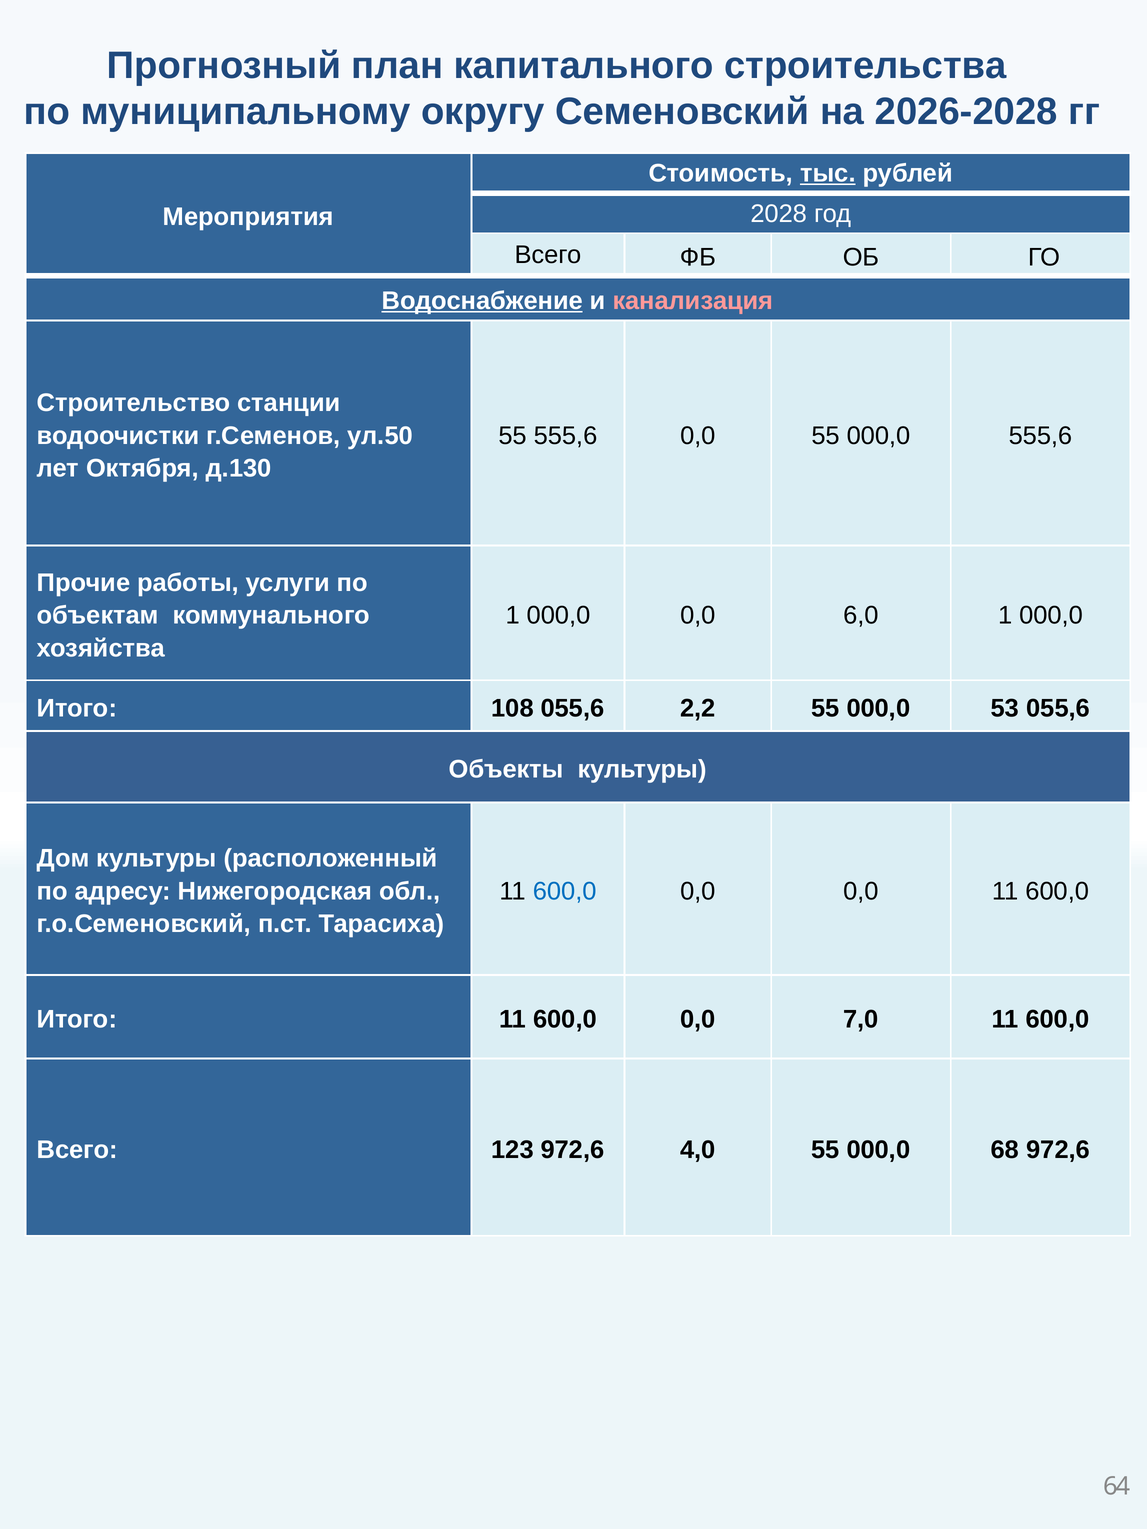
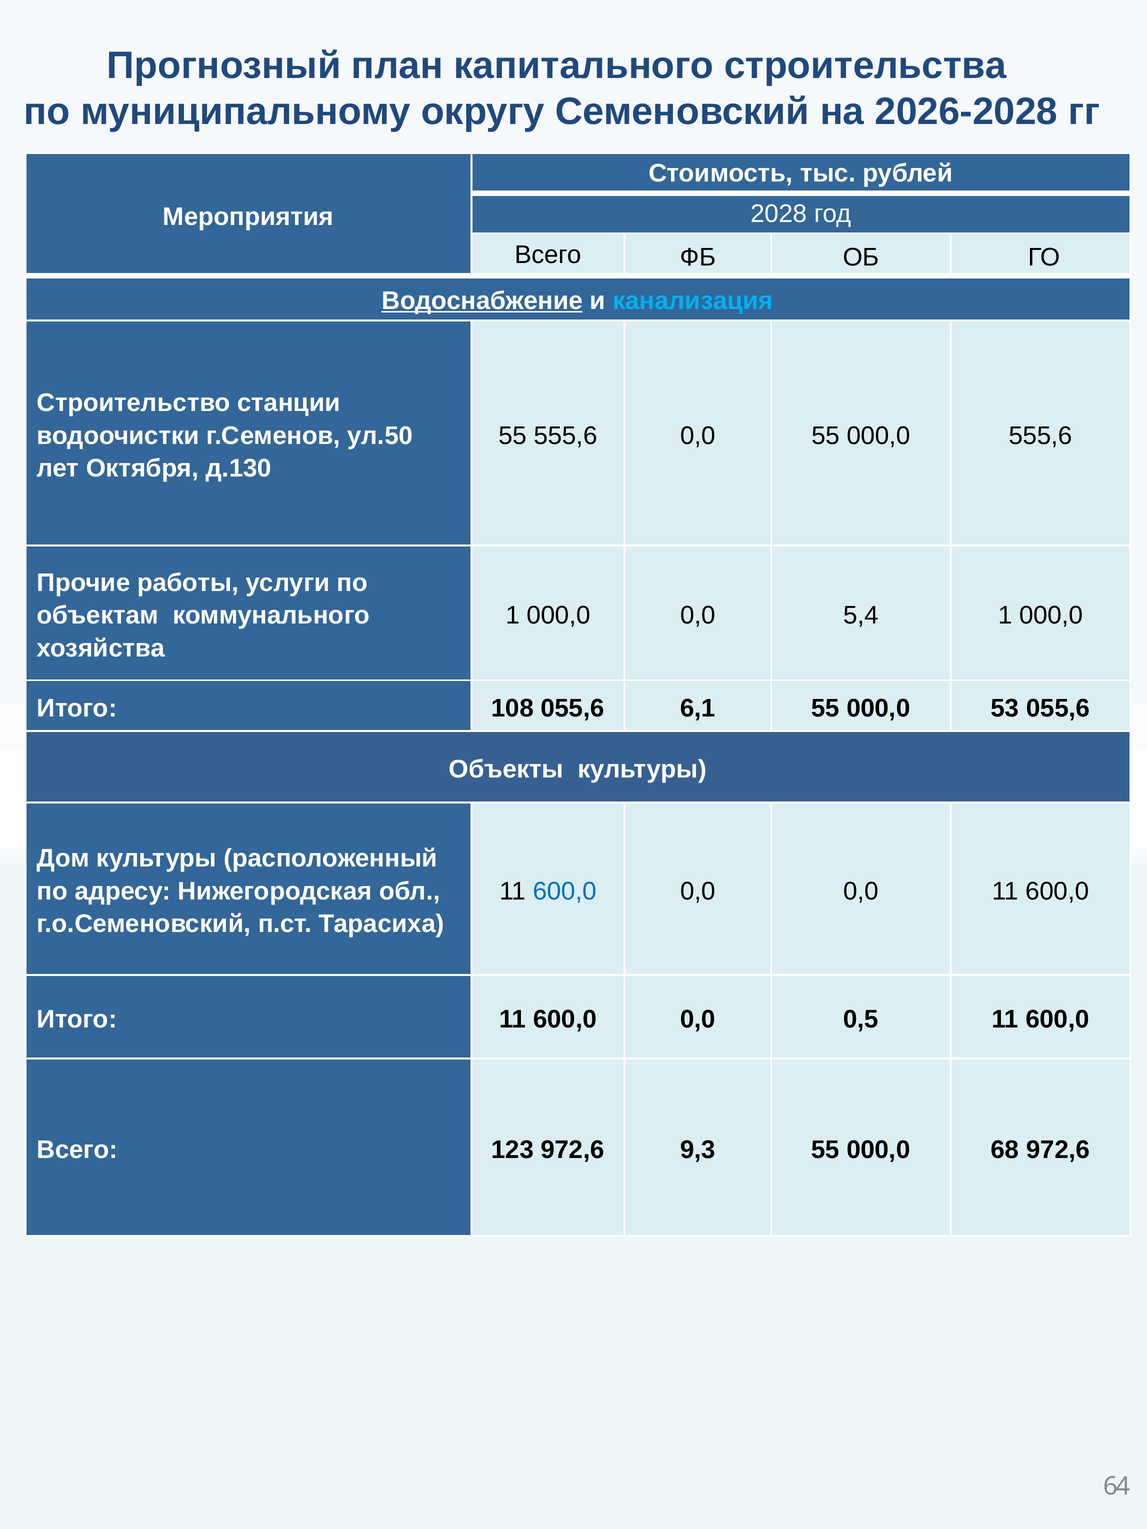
тыс underline: present -> none (828, 174)
канализация colour: pink -> light blue (693, 301)
6,0: 6,0 -> 5,4 (861, 616)
2,2: 2,2 -> 6,1 (698, 708)
7,0: 7,0 -> 0,5 (861, 1020)
4,0: 4,0 -> 9,3 (698, 1150)
